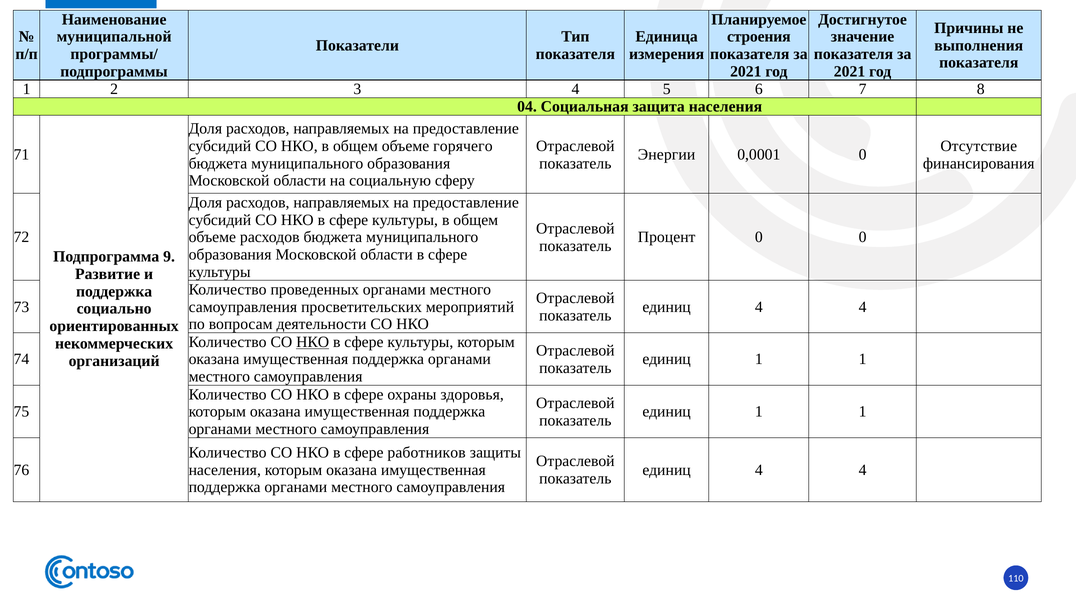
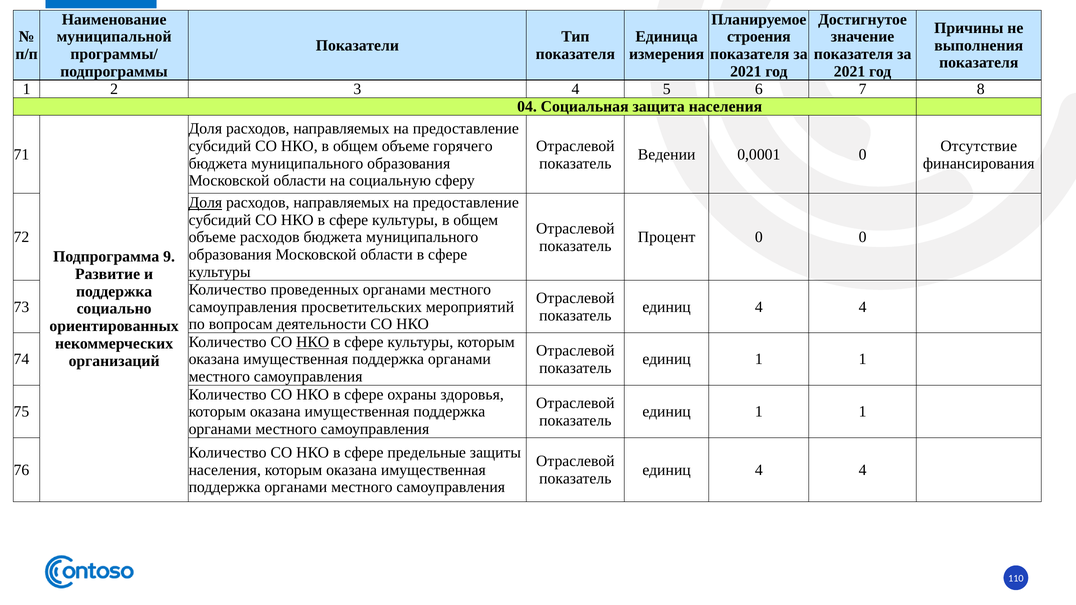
Энергии: Энергии -> Ведении (667, 155)
Доля underline: none -> present (205, 203)
работников: работников -> предельные (427, 453)
